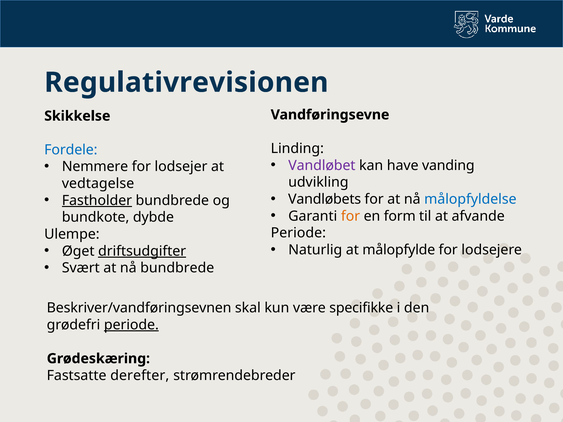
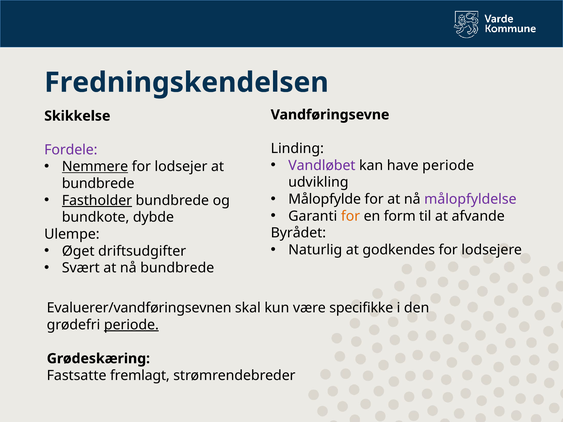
Regulativrevisionen: Regulativrevisionen -> Fredningskendelsen (186, 83)
Fordele colour: blue -> purple (71, 150)
have vanding: vanding -> periode (448, 165)
Nemmere underline: none -> present (95, 167)
vedtagelse: vedtagelse -> bundbrede (98, 184)
Vandløbets: Vandløbets -> Målopfylde (325, 199)
målopfyldelse colour: blue -> purple (470, 199)
Periode: Periode -> Byrådet (298, 233)
målopfylde: målopfylde -> godkendes (399, 250)
driftsudgifter underline: present -> none (142, 251)
Beskriver/vandføringsevnen: Beskriver/vandføringsevnen -> Evaluerer/vandføringsevnen (139, 308)
derefter: derefter -> fremlagt (140, 376)
